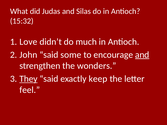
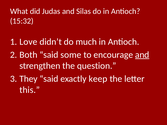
John: John -> Both (28, 55)
wonders: wonders -> question (97, 66)
They underline: present -> none (28, 79)
feel: feel -> this (30, 90)
